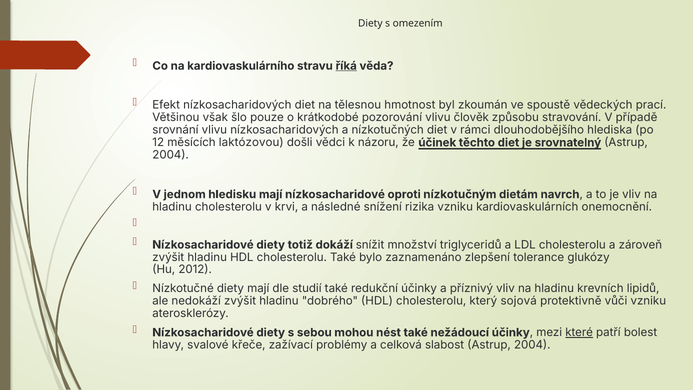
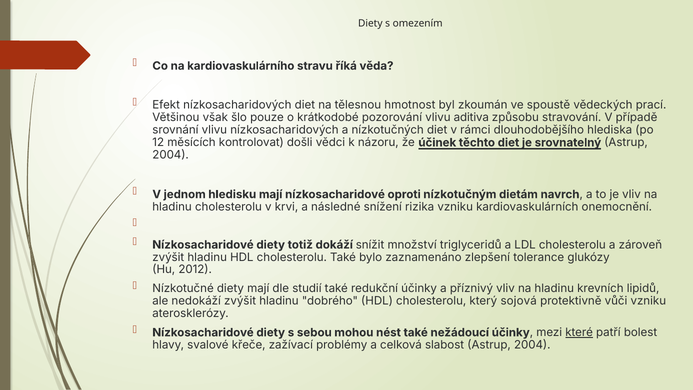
říká underline: present -> none (346, 66)
člověk: člověk -> aditiva (471, 118)
laktózovou: laktózovou -> kontrolovat (251, 143)
